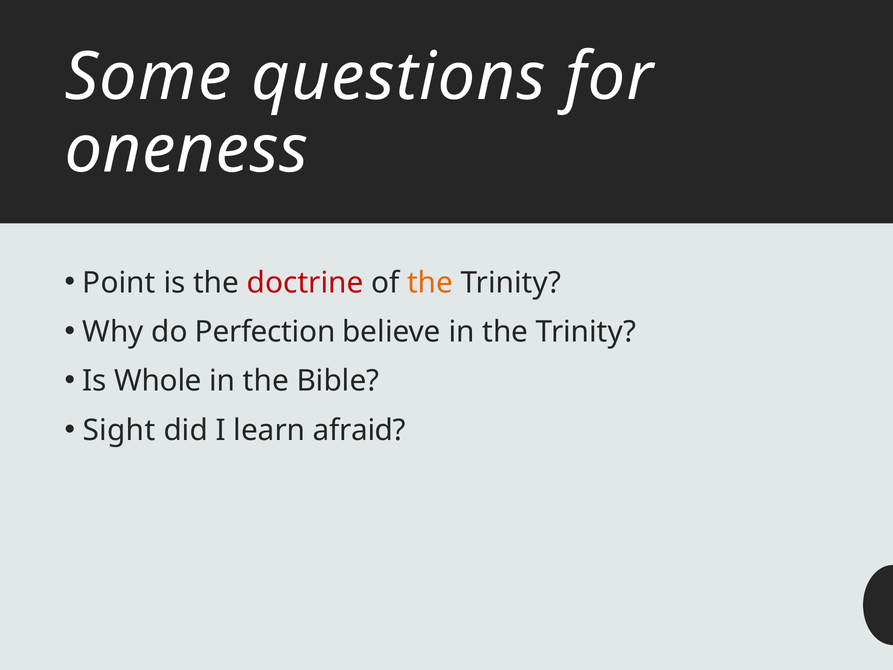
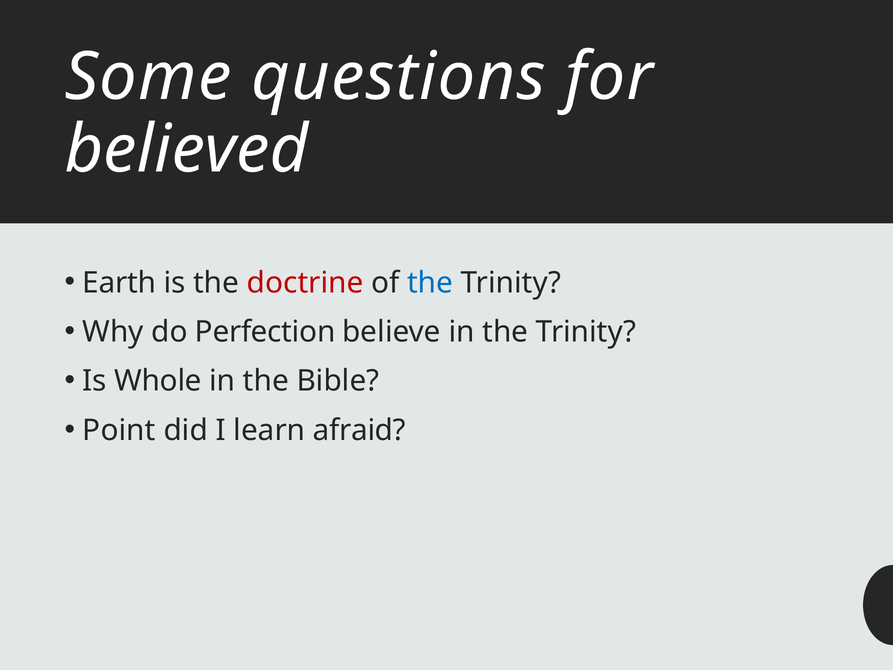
oneness: oneness -> believed (187, 150)
Point: Point -> Earth (119, 283)
the colour: orange -> blue (430, 283)
Sight: Sight -> Point (119, 430)
